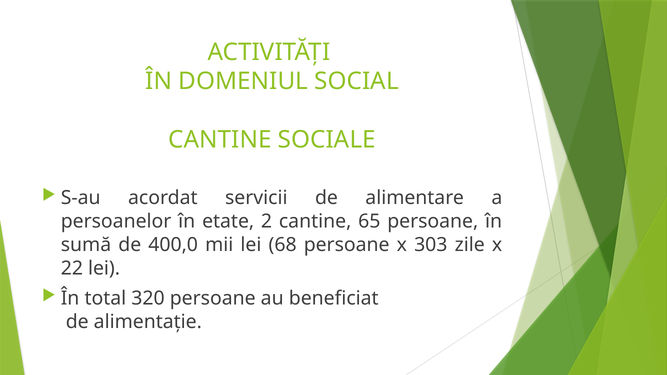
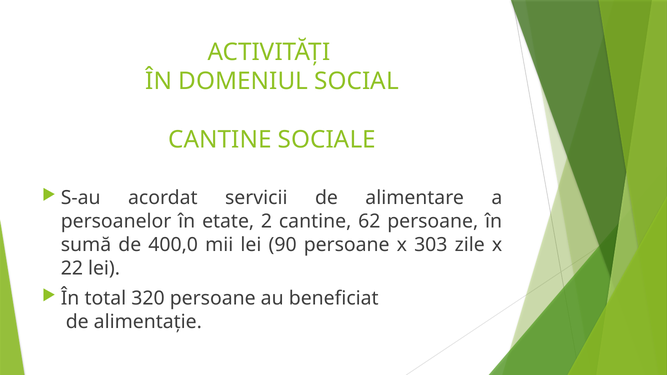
65: 65 -> 62 (369, 222)
68: 68 -> 90 (283, 245)
